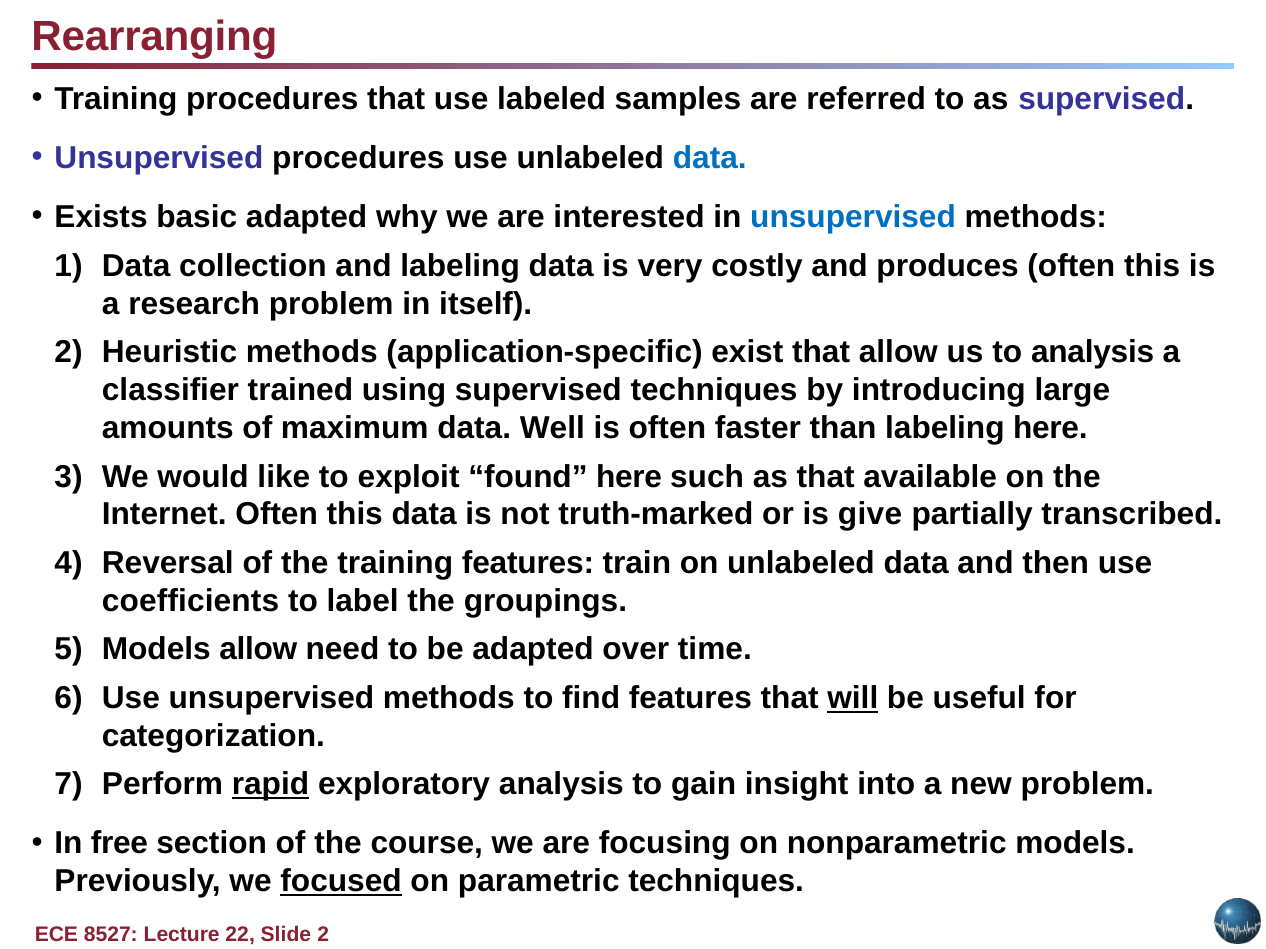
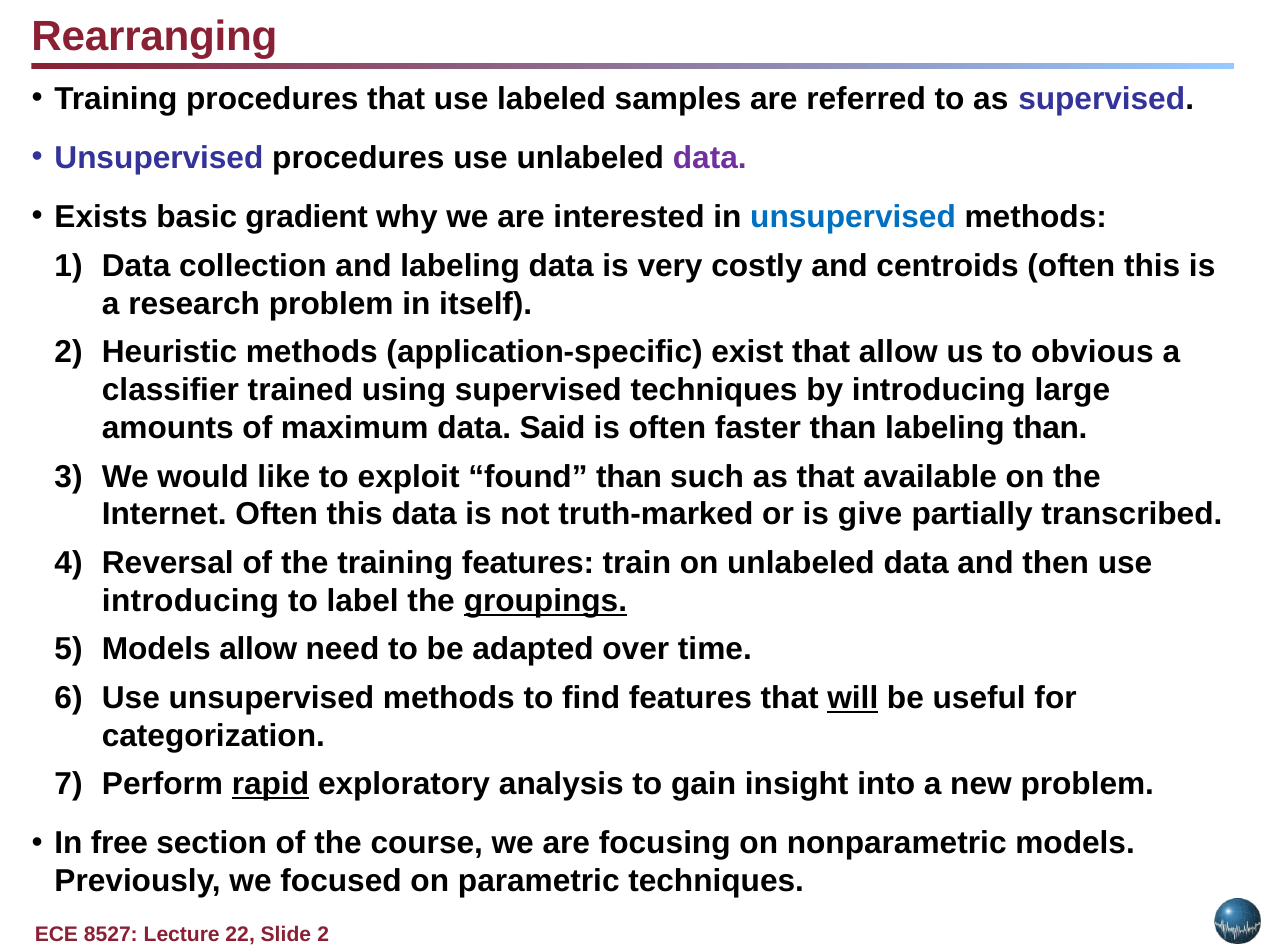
data colour: blue -> purple (710, 158)
basic adapted: adapted -> gradient (307, 217)
produces: produces -> centroids (948, 266)
to analysis: analysis -> obvious (1092, 352)
Well: Well -> Said (553, 428)
labeling here: here -> than (1050, 428)
found here: here -> than (629, 477)
coefficients: coefficients -> introducing (190, 601)
groupings underline: none -> present (545, 601)
focused underline: present -> none (341, 882)
